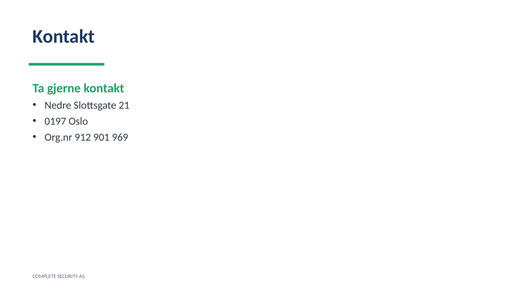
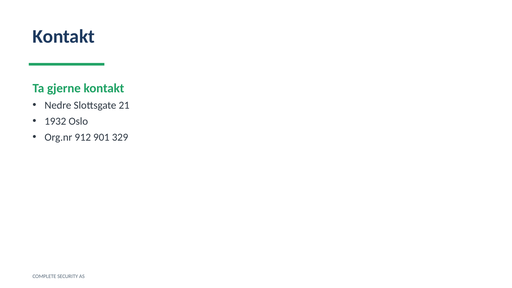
0197: 0197 -> 1932 (55, 121)
969: 969 -> 329 (120, 137)
